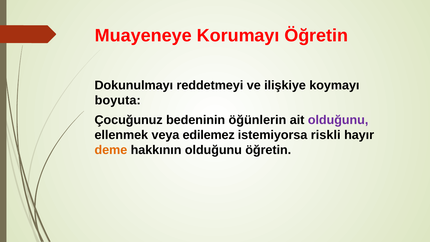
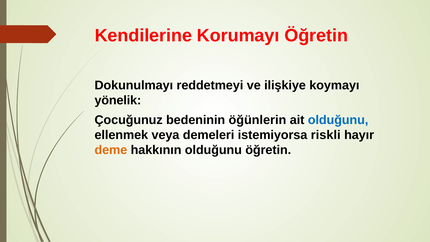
Muayeneye: Muayeneye -> Kendilerine (143, 36)
boyuta: boyuta -> yönelik (118, 100)
olduğunu colour: purple -> blue (338, 120)
edilemez: edilemez -> demeleri (209, 135)
